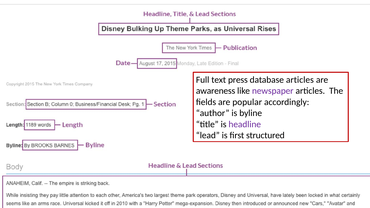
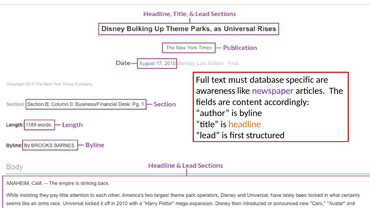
press: press -> must (238, 80)
database articles: articles -> specific (300, 80)
popular: popular -> content (247, 102)
headline colour: purple -> orange (245, 124)
